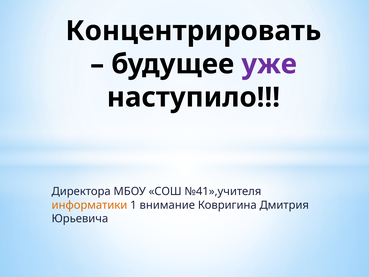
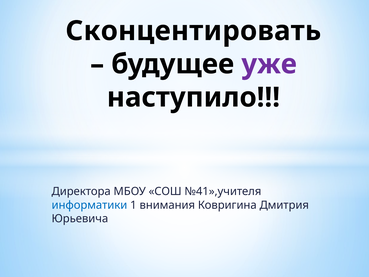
Концентрировать: Концентрировать -> Сконцентировать (193, 31)
информатики colour: orange -> blue (89, 205)
внимание: внимание -> внимания (167, 205)
